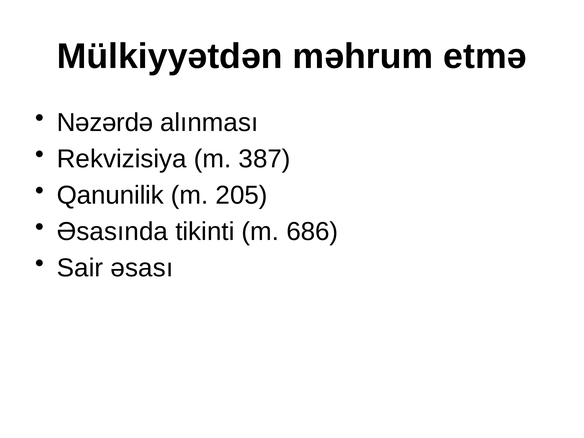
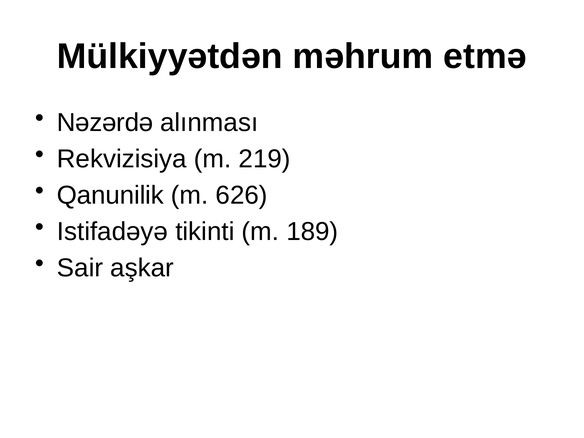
387: 387 -> 219 (265, 159)
205: 205 -> 626 (242, 195)
Əsasında: Əsasında -> Istifadəyə (113, 232)
686: 686 -> 189 (312, 232)
əsası: əsası -> aşkar (142, 268)
